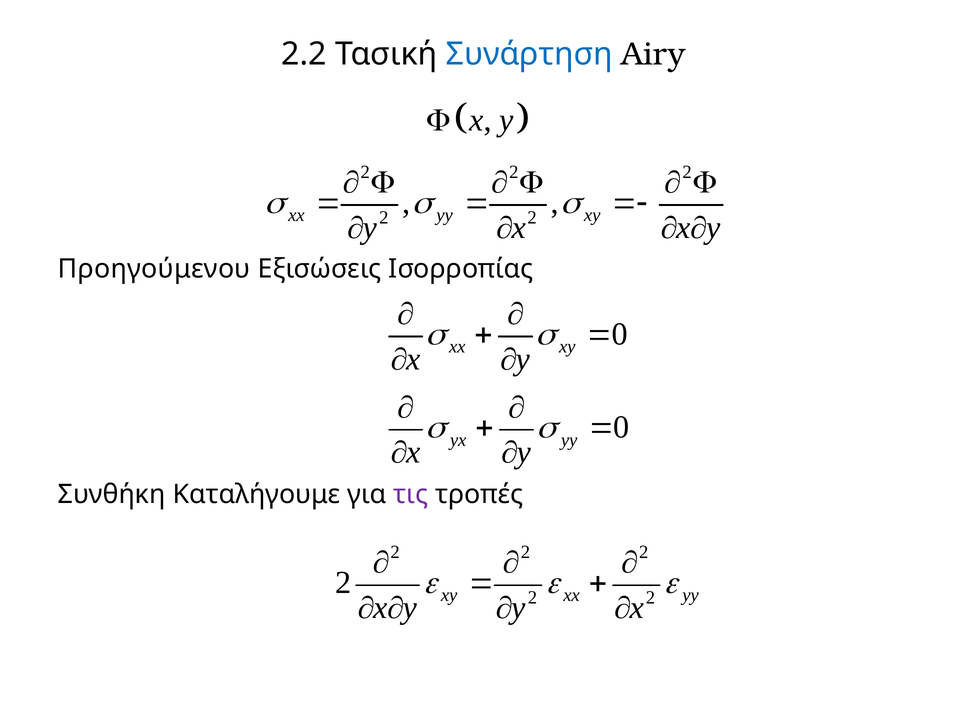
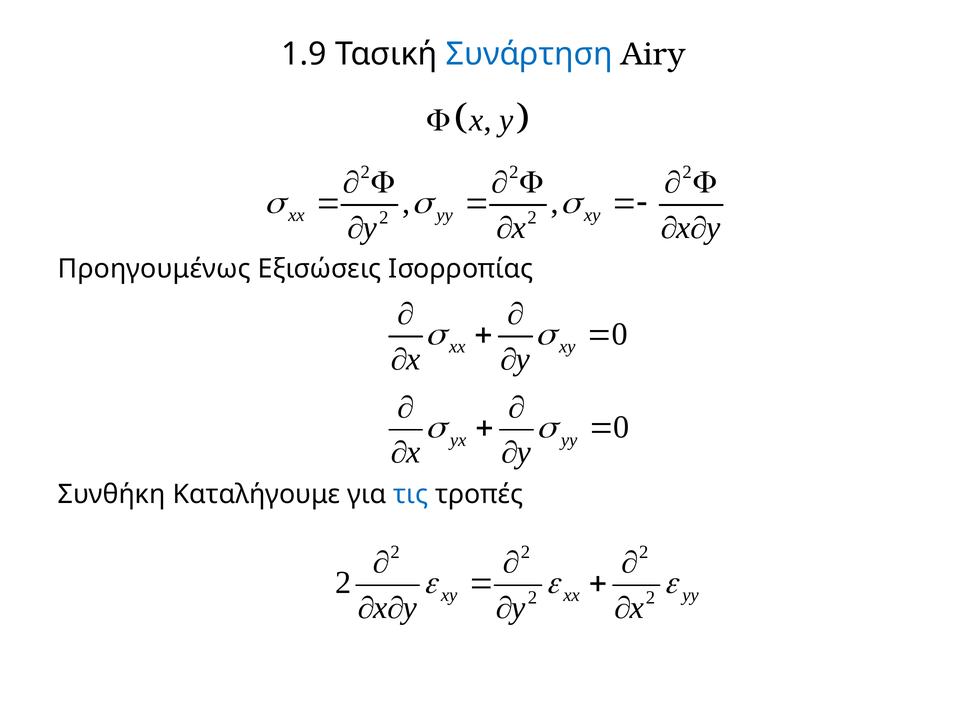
2.2: 2.2 -> 1.9 (304, 54)
Προηγούμενου: Προηγούμενου -> Προηγουμένως (154, 269)
τις colour: purple -> blue (411, 494)
